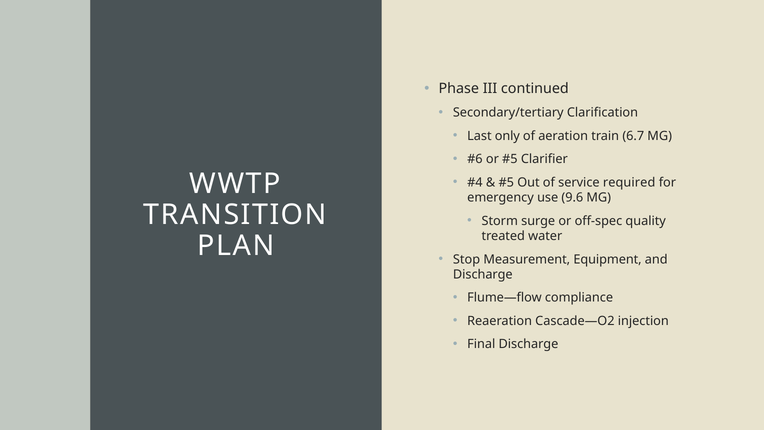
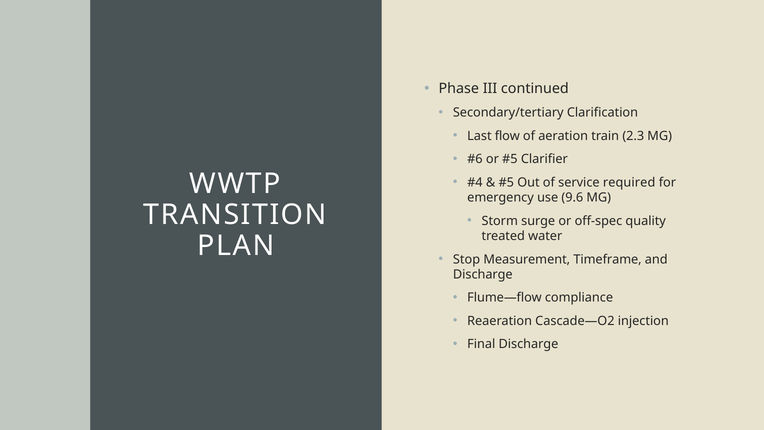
only: only -> flow (507, 136)
6.7: 6.7 -> 2.3 (633, 136)
Equipment: Equipment -> Timeframe (608, 259)
